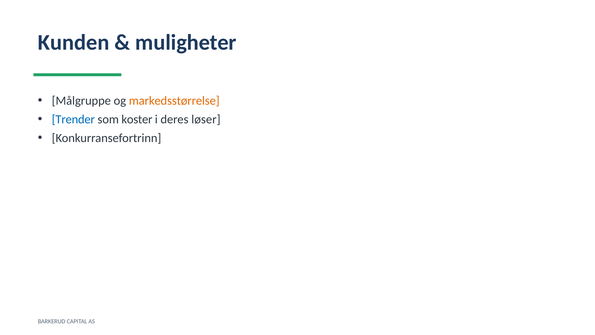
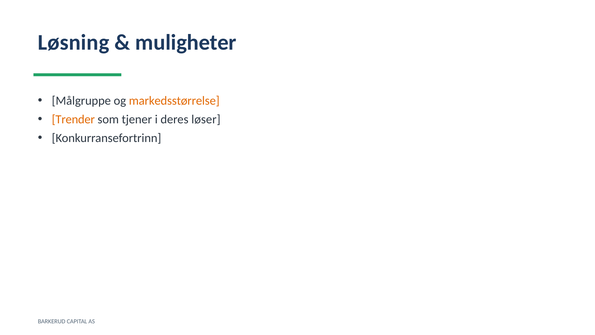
Kunden: Kunden -> Løsning (74, 42)
Trender colour: blue -> orange (73, 119)
koster: koster -> tjener (137, 119)
